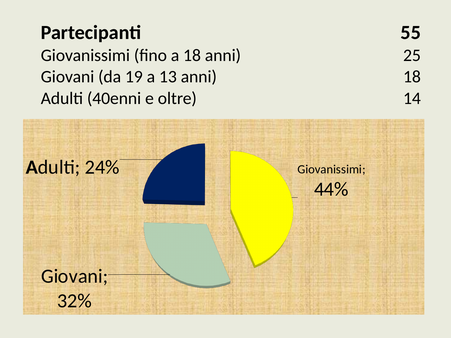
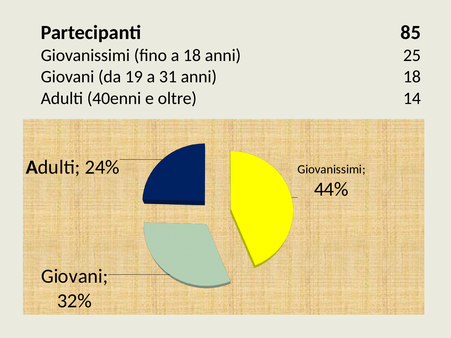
55: 55 -> 85 (411, 32)
13: 13 -> 31 (168, 77)
